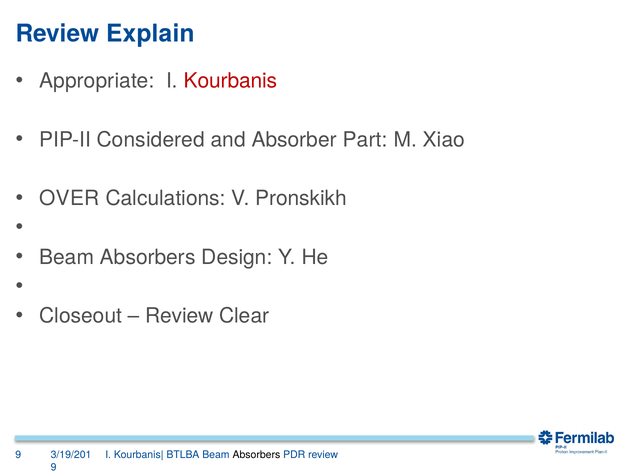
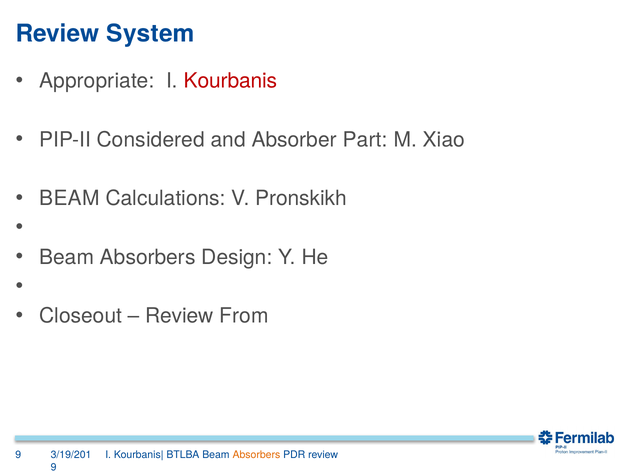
Explain: Explain -> System (151, 34)
OVER: OVER -> BEAM (69, 198)
Clear: Clear -> From (244, 316)
Absorbers colour: black -> orange (256, 454)
